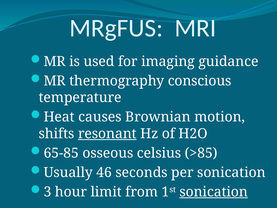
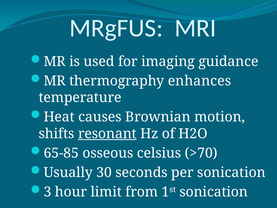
conscious: conscious -> enhances (199, 81)
>85: >85 -> >70 (201, 153)
46: 46 -> 30 (104, 172)
sonication underline: present -> none (214, 192)
